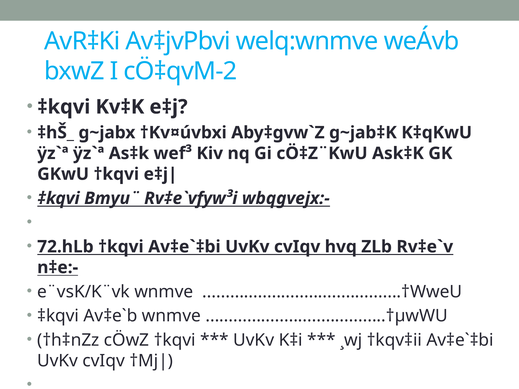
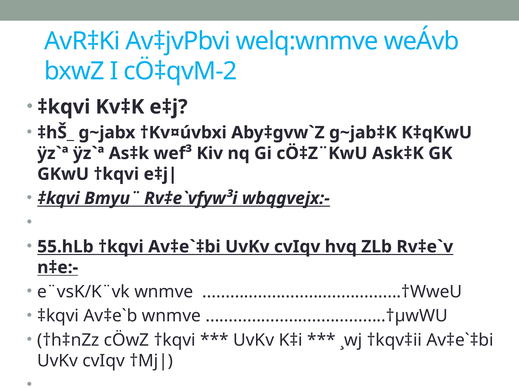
72.hLb: 72.hLb -> 55.hLb (65, 247)
